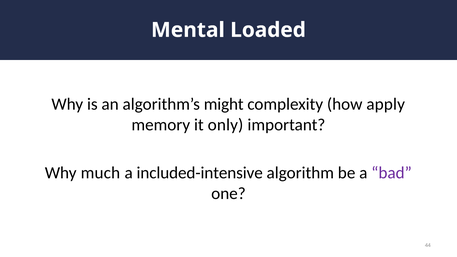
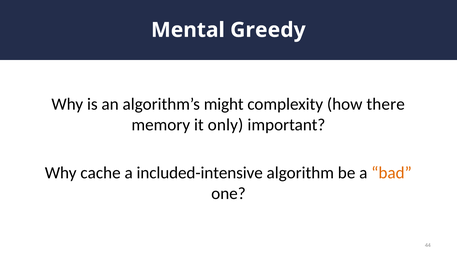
Loaded: Loaded -> Greedy (268, 30)
apply: apply -> there (386, 104)
much: much -> cache (100, 173)
bad colour: purple -> orange (392, 173)
